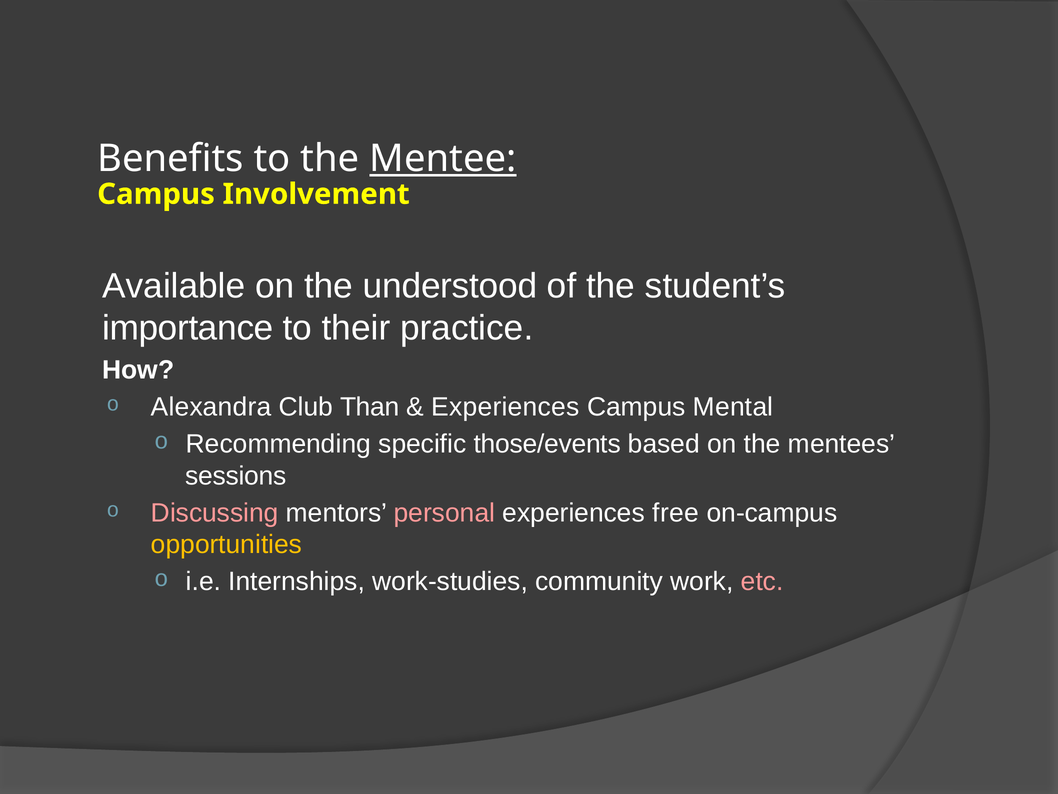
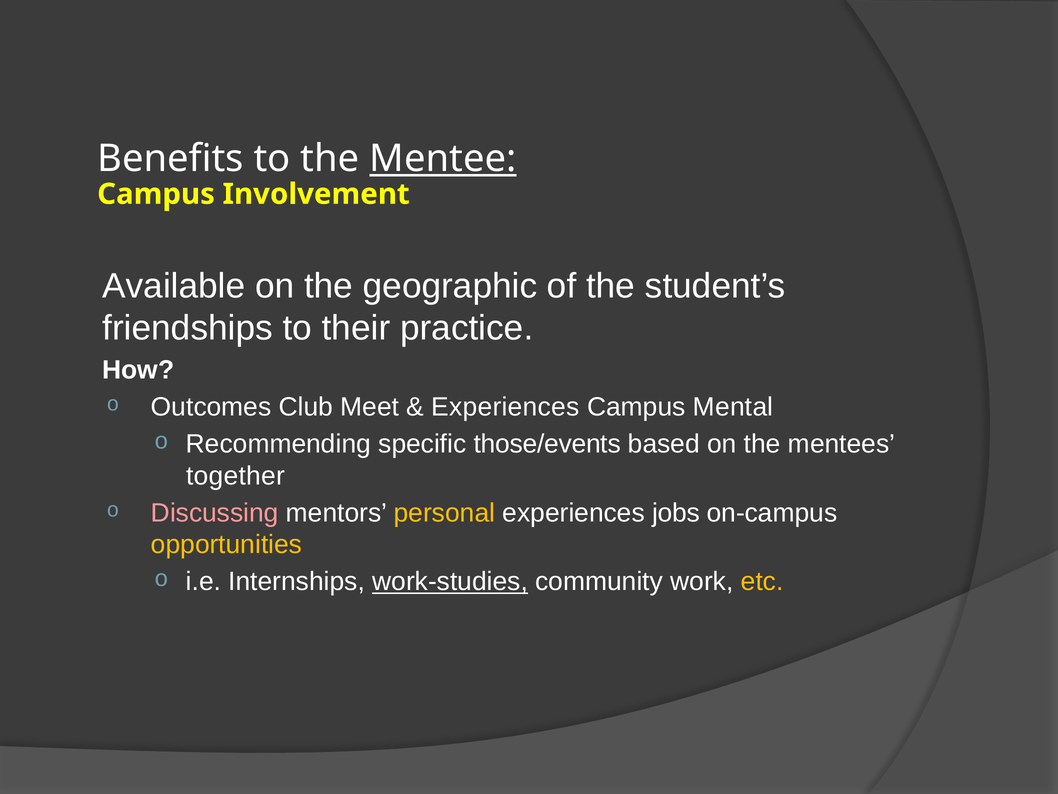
understood: understood -> geographic (450, 286)
importance: importance -> friendships (188, 328)
Alexandra: Alexandra -> Outcomes (211, 407)
Than: Than -> Meet (370, 407)
sessions: sessions -> together (236, 476)
personal colour: pink -> yellow (444, 513)
free: free -> jobs (676, 513)
work-studies underline: none -> present (450, 581)
etc colour: pink -> yellow (762, 581)
